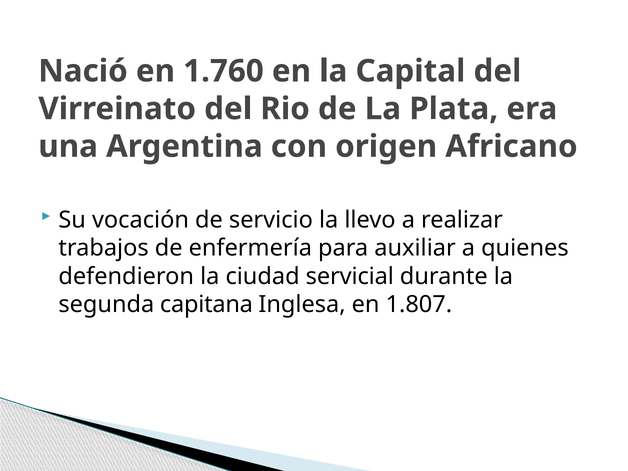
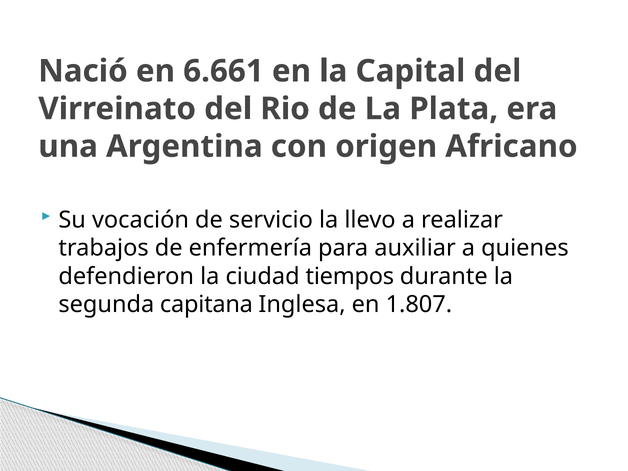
1.760: 1.760 -> 6.661 (223, 71)
servicial: servicial -> tiempos (350, 276)
